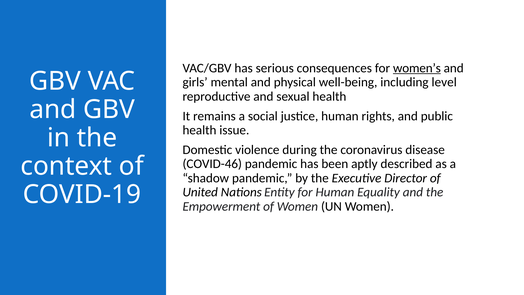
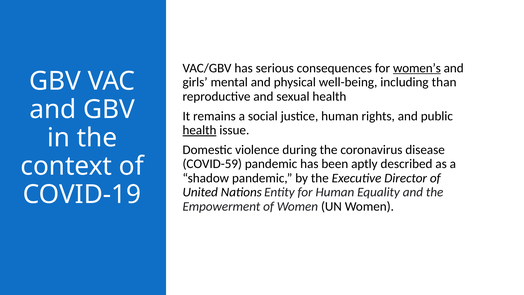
level: level -> than (444, 82)
health underline: none -> present (199, 130)
COVID-46: COVID-46 -> COVID-59 (212, 164)
